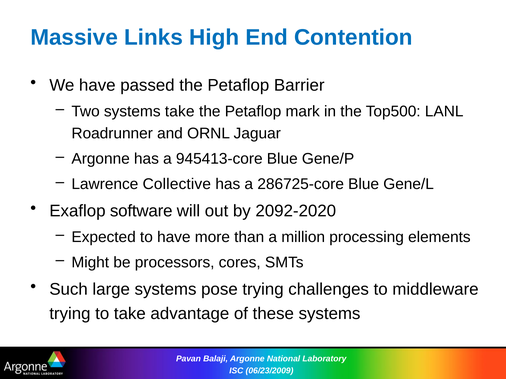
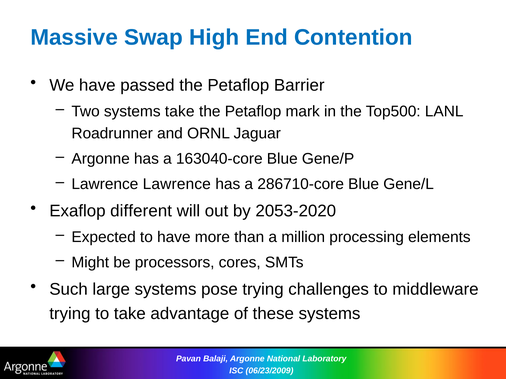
Links: Links -> Swap (154, 37)
945413-core: 945413-core -> 163040-core (219, 159)
Lawrence Collective: Collective -> Lawrence (177, 184)
286725-core: 286725-core -> 286710-core (301, 184)
software: software -> different (141, 211)
2092-2020: 2092-2020 -> 2053-2020 (296, 211)
